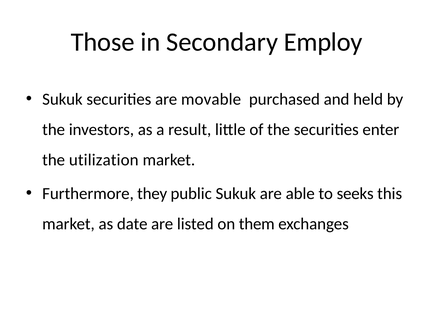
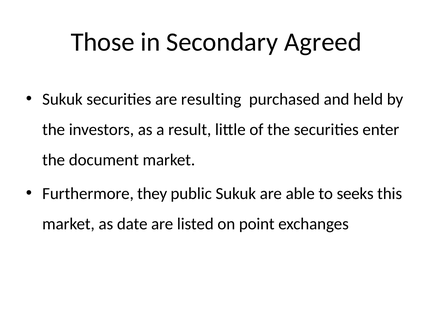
Employ: Employ -> Agreed (323, 42)
movable: movable -> resulting (211, 99)
utilization: utilization -> document (104, 160)
them: them -> point (257, 224)
